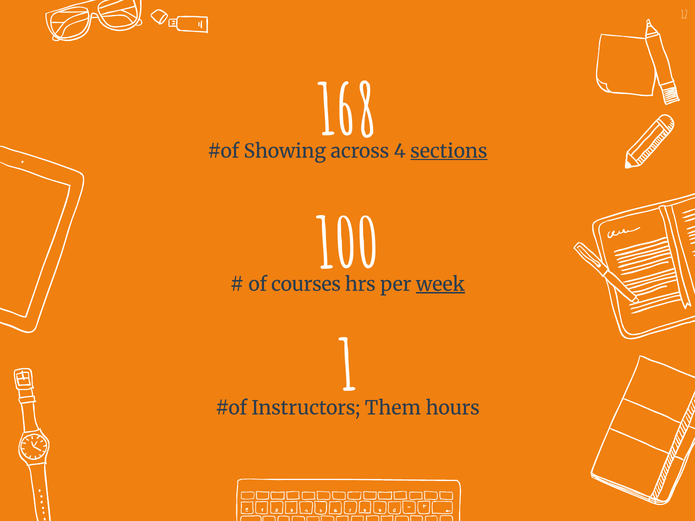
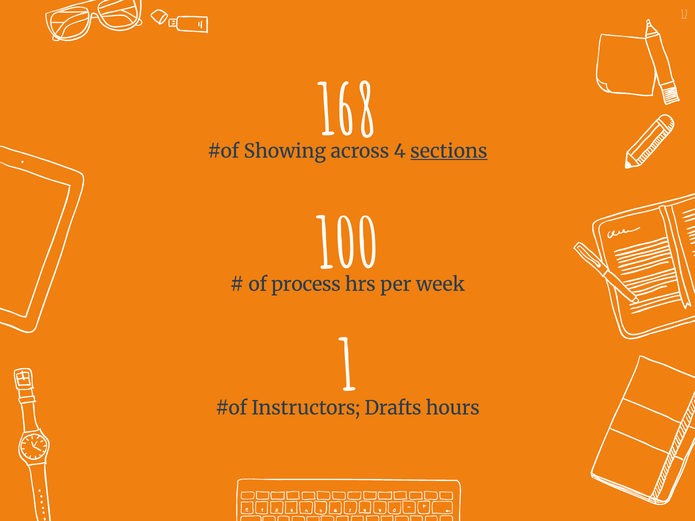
courses: courses -> process (306, 285)
week underline: present -> none (440, 285)
Them: Them -> Drafts (393, 408)
